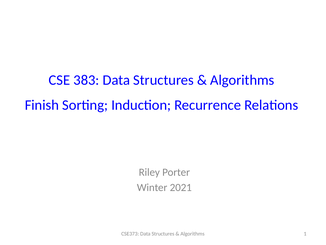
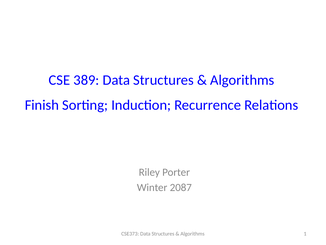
383: 383 -> 389 (86, 80)
2021: 2021 -> 2087 (181, 187)
